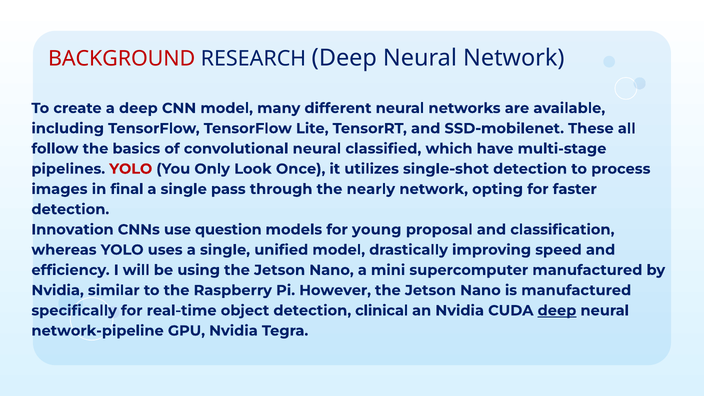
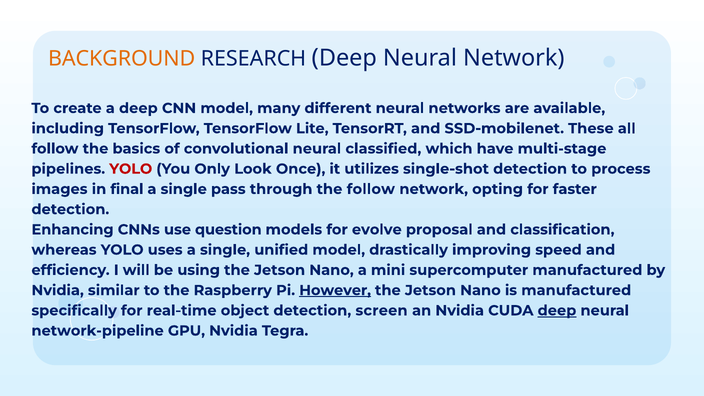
BACKGROUND colour: red -> orange (122, 59)
the nearly: nearly -> follow (371, 189)
Innovation: Innovation -> Enhancing (73, 230)
young: young -> evolve (377, 230)
However underline: none -> present (335, 290)
clinical: clinical -> screen (382, 311)
